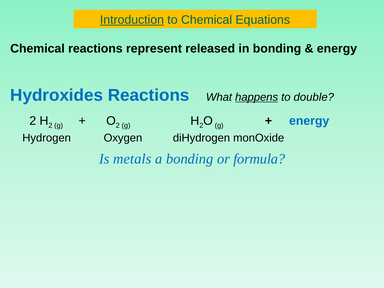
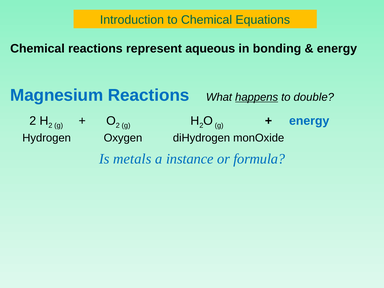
Introduction underline: present -> none (132, 20)
released: released -> aqueous (210, 49)
Hydroxides: Hydroxides -> Magnesium (57, 95)
a bonding: bonding -> instance (190, 159)
